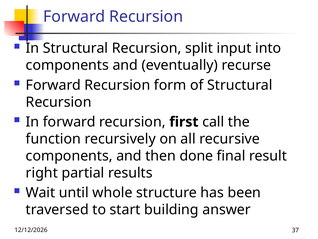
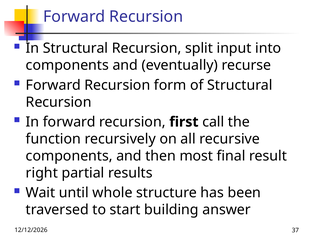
done: done -> most (196, 156)
